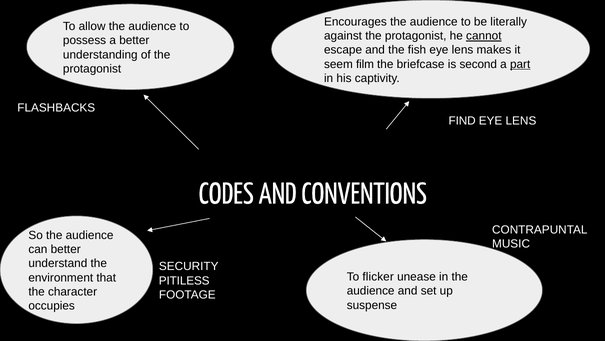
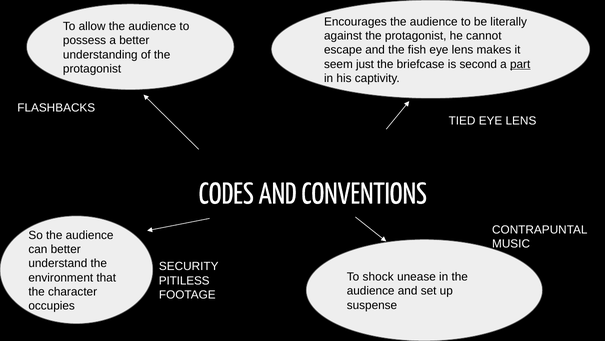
cannot underline: present -> none (484, 36)
film: film -> just (365, 64)
FIND: FIND -> TIED (462, 120)
flicker: flicker -> shock (378, 276)
